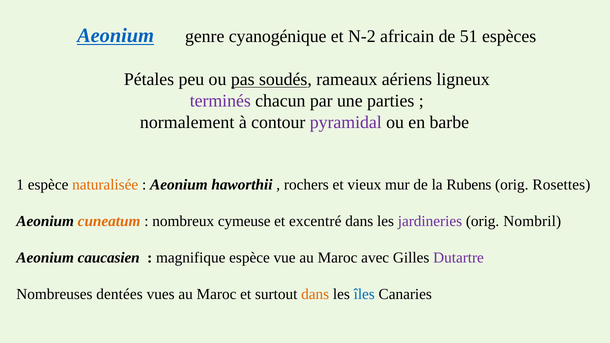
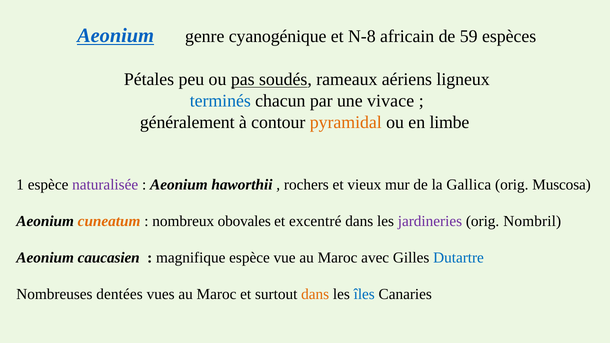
N-2: N-2 -> N-8 (362, 36)
51: 51 -> 59 (469, 36)
terminés colour: purple -> blue (220, 101)
parties: parties -> vivace (391, 101)
normalement: normalement -> généralement (187, 122)
pyramidal colour: purple -> orange (346, 122)
barbe: barbe -> limbe (449, 122)
naturalisée colour: orange -> purple (105, 185)
Rubens: Rubens -> Gallica (469, 185)
Rosettes: Rosettes -> Muscosa (562, 185)
cymeuse: cymeuse -> obovales (244, 221)
Dutartre colour: purple -> blue (459, 258)
